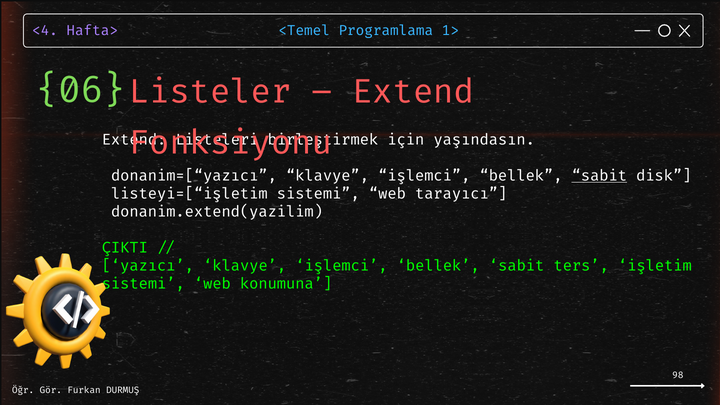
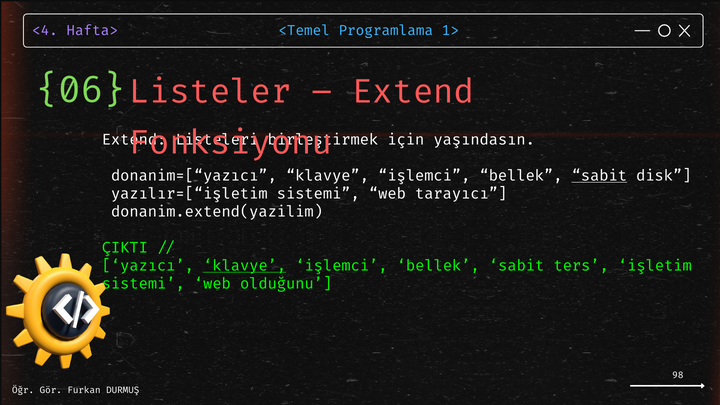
listeyi=[“işletim: listeyi=[“işletim -> yazılır=[“işletim (189, 194)
klavye underline: none -> present (245, 266)
konumuna: konumuna -> olduğunu (286, 284)
